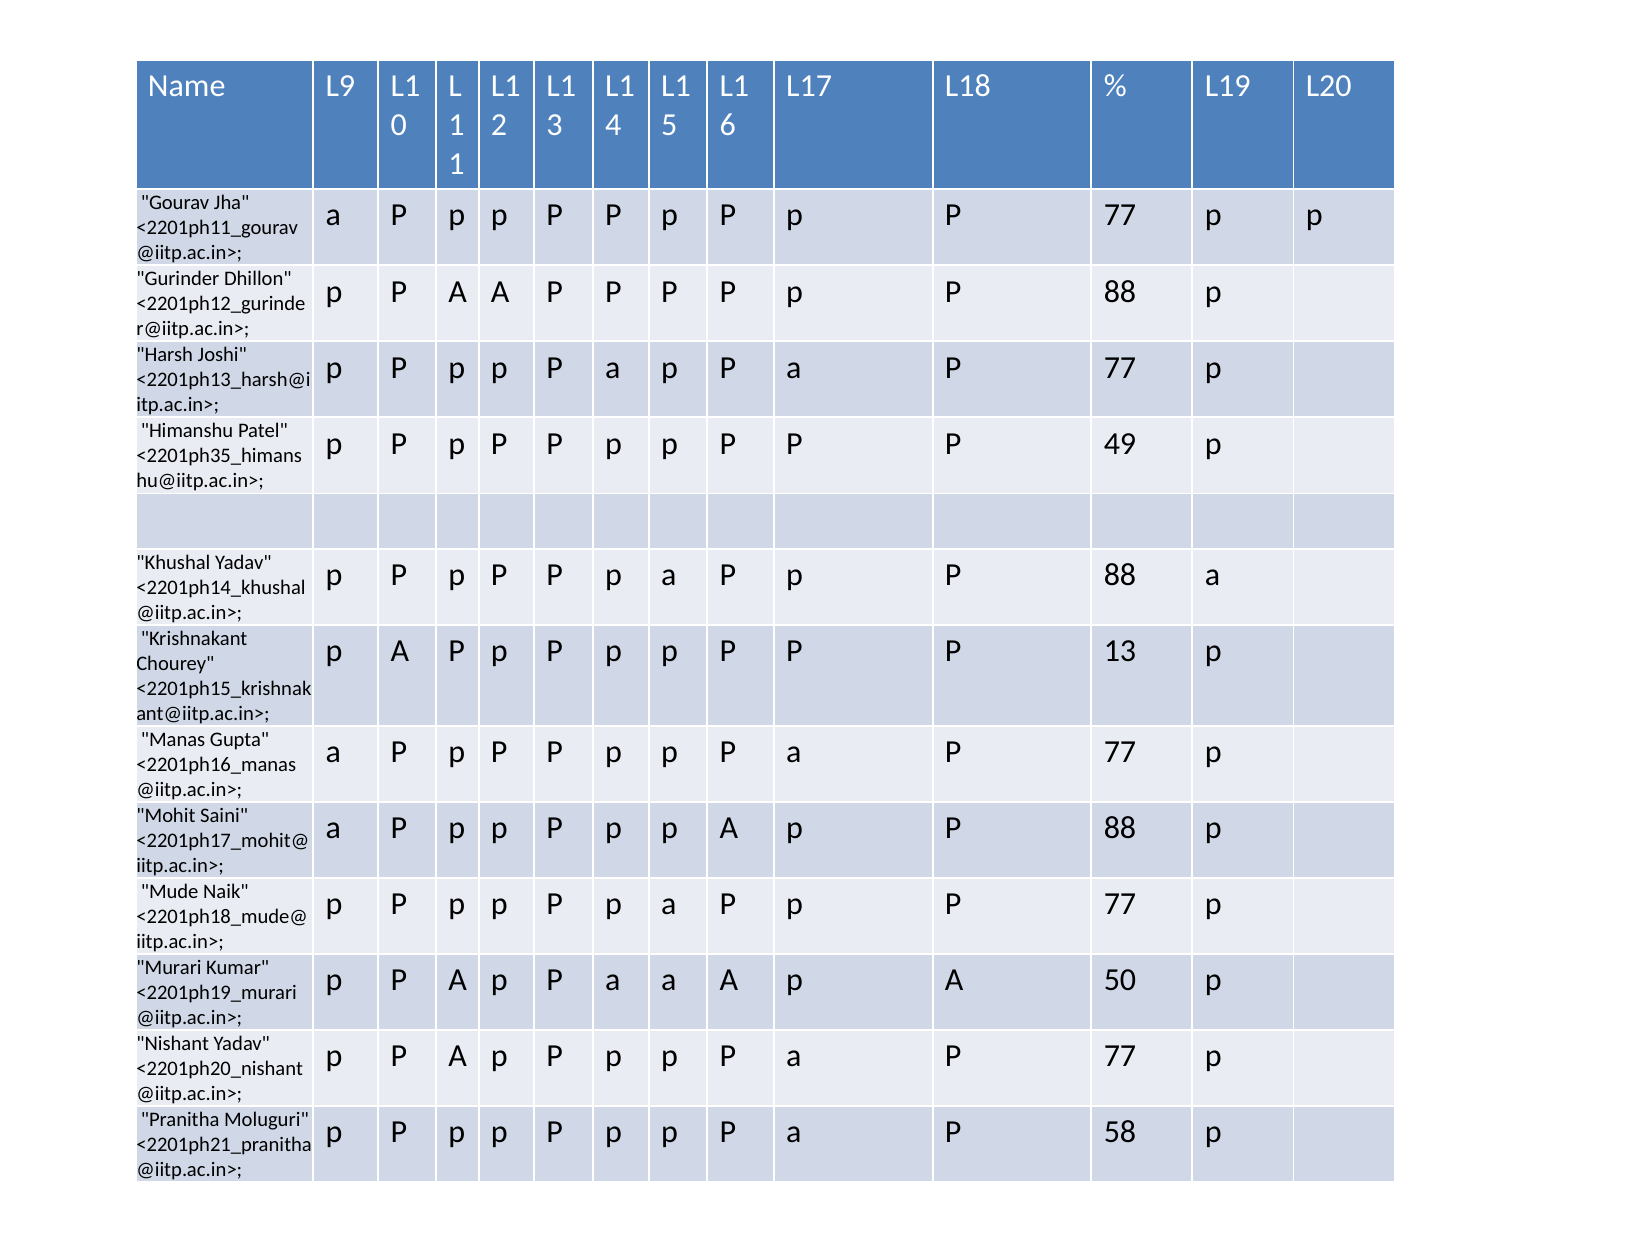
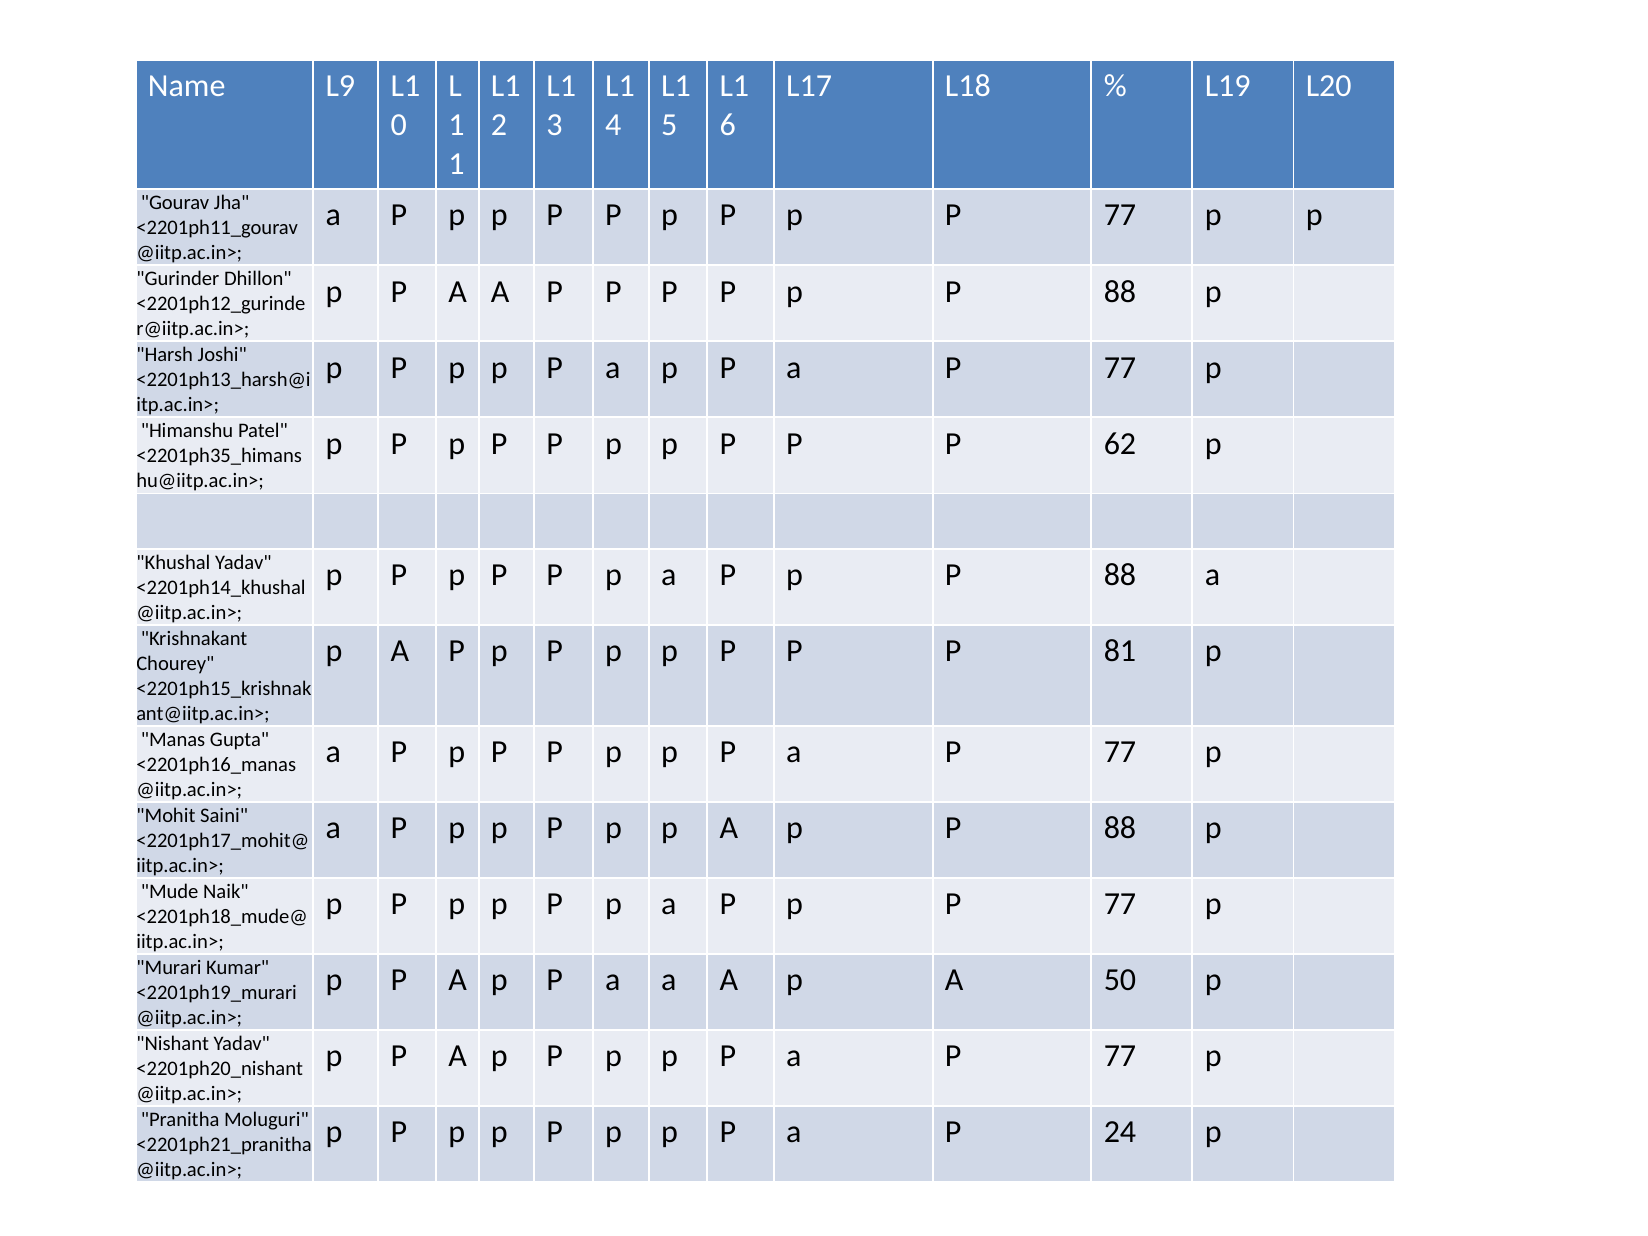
49: 49 -> 62 (1120, 444)
13: 13 -> 81 (1120, 651)
58: 58 -> 24 (1120, 1132)
